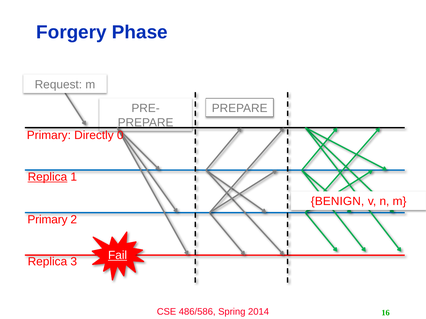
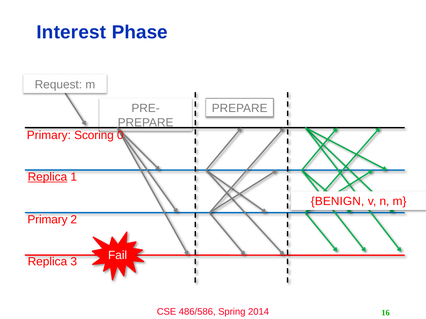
Forgery: Forgery -> Interest (71, 32)
Directly: Directly -> Scoring (94, 135)
Fail underline: present -> none (118, 256)
